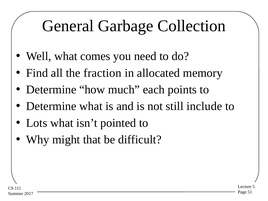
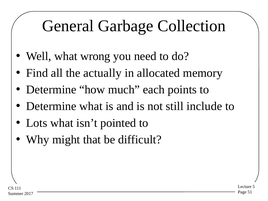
comes: comes -> wrong (95, 56)
fraction: fraction -> actually (102, 73)
